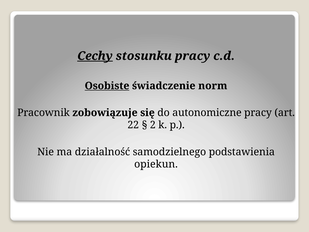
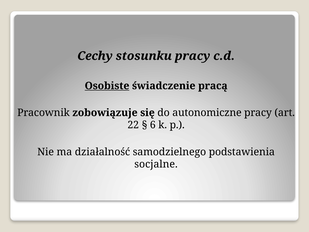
Cechy underline: present -> none (95, 56)
norm: norm -> pracą (213, 86)
2: 2 -> 6 (153, 125)
opiekun: opiekun -> socjalne (156, 164)
